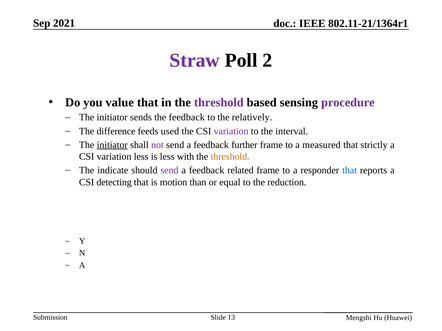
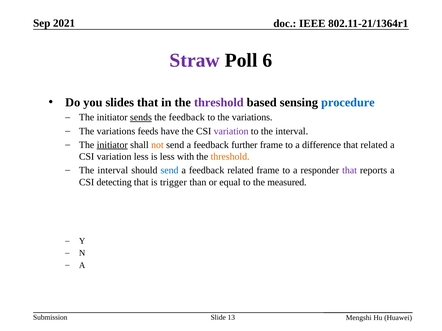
2: 2 -> 6 (267, 60)
value: value -> slides (120, 103)
procedure colour: purple -> blue (348, 103)
sends underline: none -> present (141, 118)
to the relatively: relatively -> variations (252, 118)
difference: difference -> variations (116, 131)
used: used -> have (170, 131)
not colour: purple -> orange (157, 145)
measured: measured -> difference (322, 145)
that strictly: strictly -> related (374, 145)
indicate: indicate -> interval (113, 171)
send colour: purple -> blue (170, 171)
that colour: blue -> purple (350, 171)
motion: motion -> trigger (173, 182)
reduction: reduction -> measured (287, 182)
